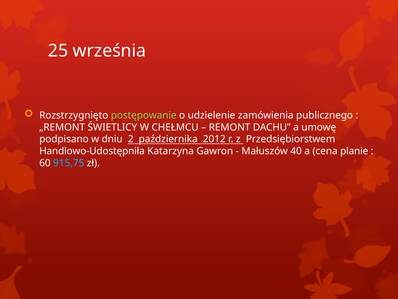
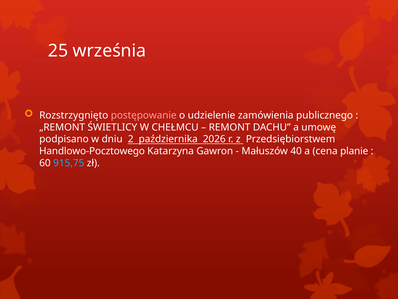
postępowanie colour: light green -> pink (144, 115)
2012: 2012 -> 2026 (214, 139)
Handlowo-Udostępniła: Handlowo-Udostępniła -> Handlowo-Pocztowego (92, 151)
